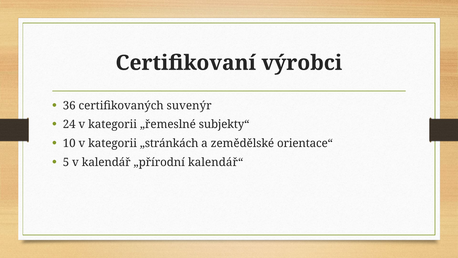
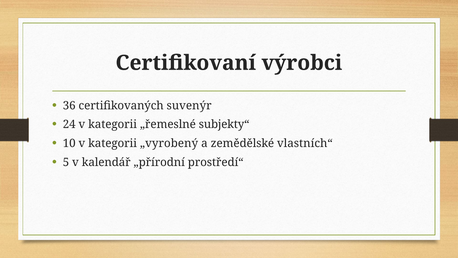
„stránkách: „stránkách -> „vyrobený (169, 143)
orientace“: orientace“ -> vlastních“ (305, 143)
kalendář“: kalendář“ -> prostředí“ (216, 162)
